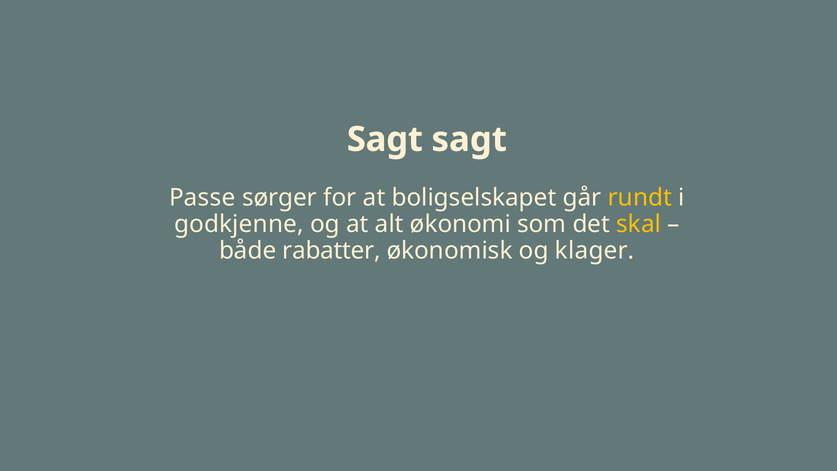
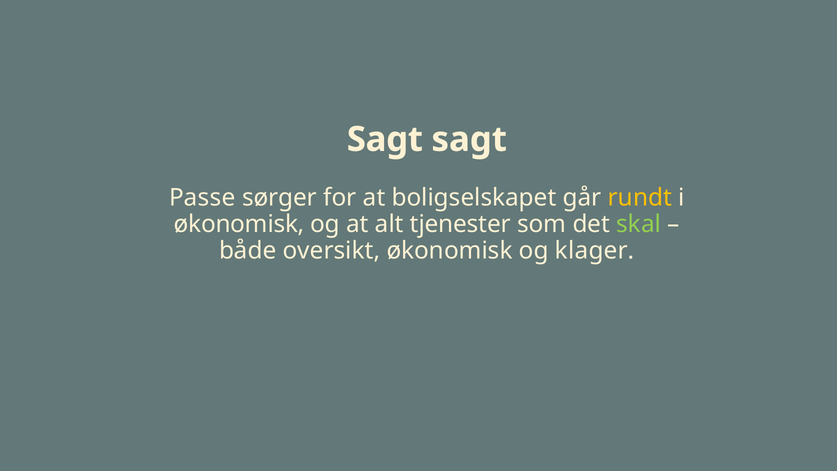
godkjenne: godkjenne -> økonomisk (239, 224)
økonomi: økonomi -> tjenester (460, 224)
skal colour: yellow -> light green (639, 224)
rabatter: rabatter -> oversikt (331, 250)
